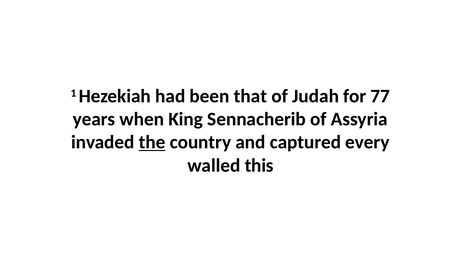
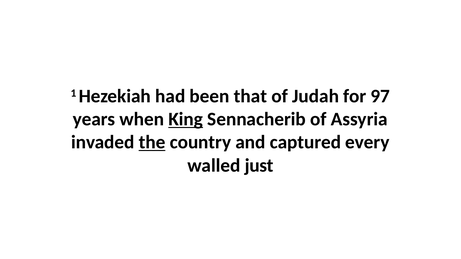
77: 77 -> 97 (380, 96)
King underline: none -> present (186, 119)
this: this -> just (259, 166)
